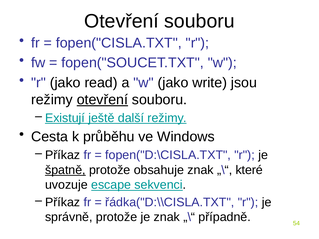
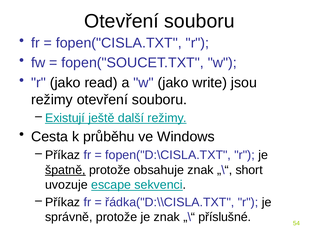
otevření underline: present -> none (102, 100)
které: které -> short (249, 170)
případně: případně -> příslušné (225, 217)
